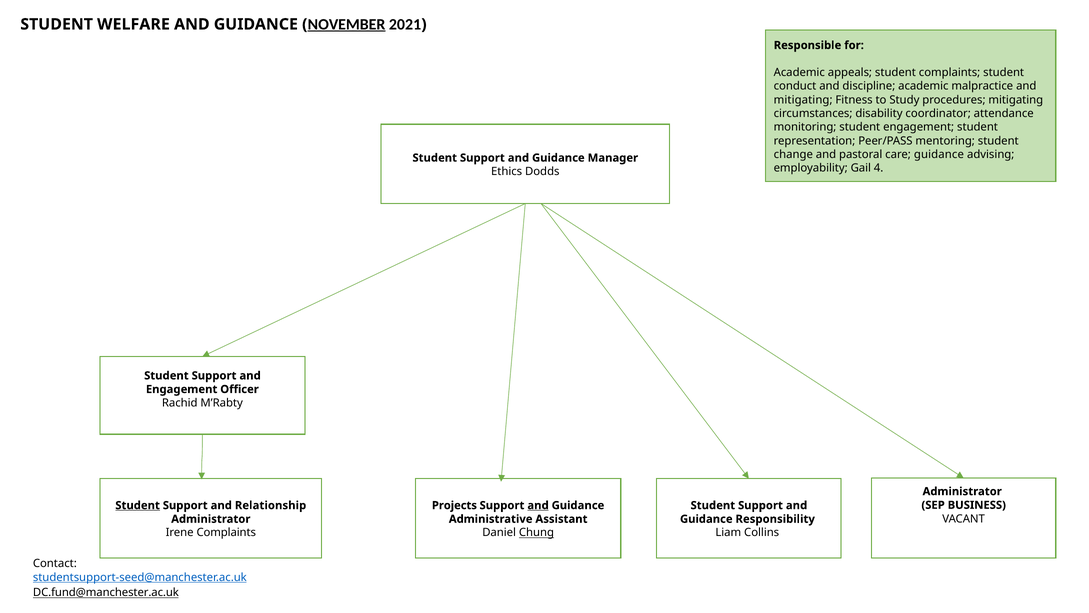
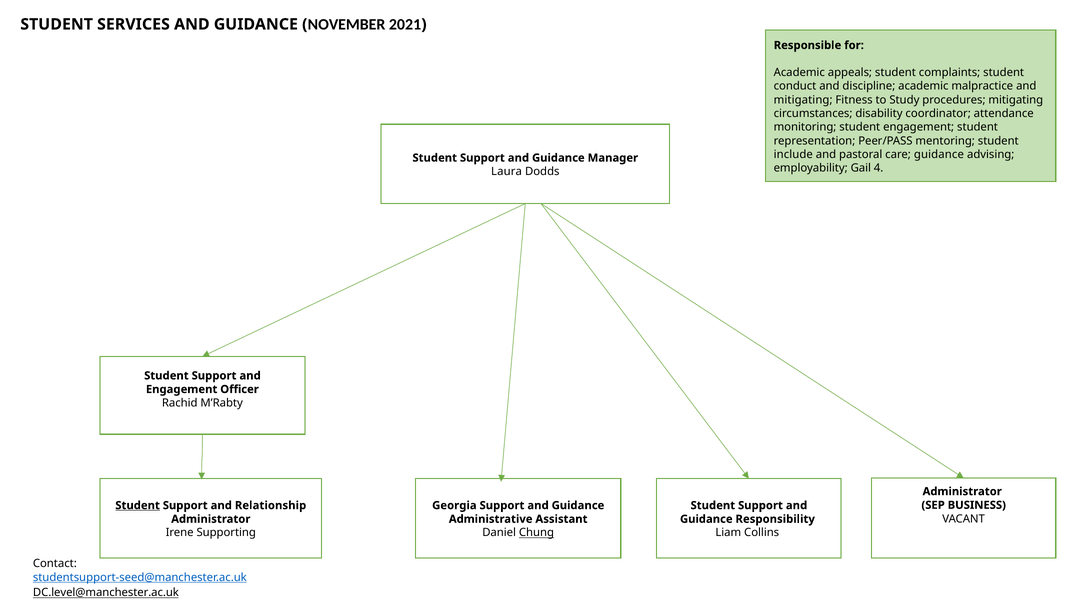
WELFARE: WELFARE -> SERVICES (133, 24)
NOVEMBER underline: present -> none (347, 24)
change: change -> include (793, 154)
Ethics: Ethics -> Laura (507, 171)
Projects: Projects -> Georgia (454, 505)
and underline: present -> none (538, 505)
Irene Complaints: Complaints -> Supporting (226, 532)
DC.fund@manchester.ac.uk: DC.fund@manchester.ac.uk -> DC.level@manchester.ac.uk (106, 592)
